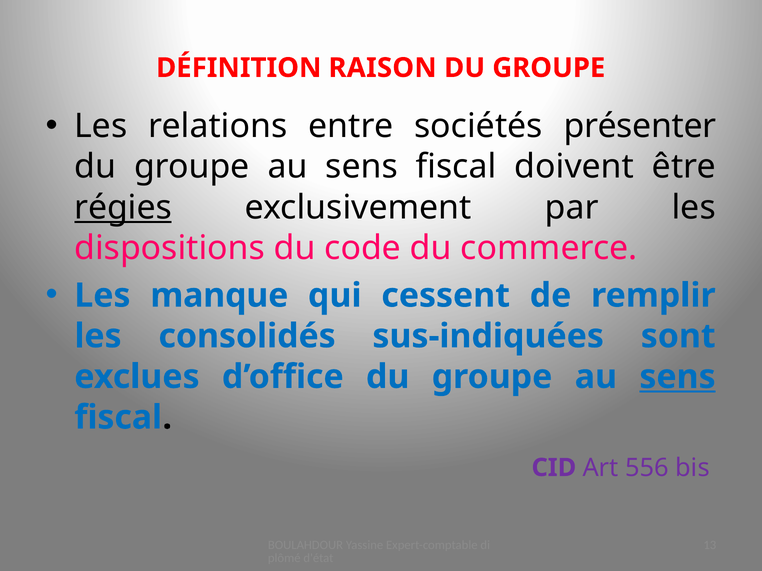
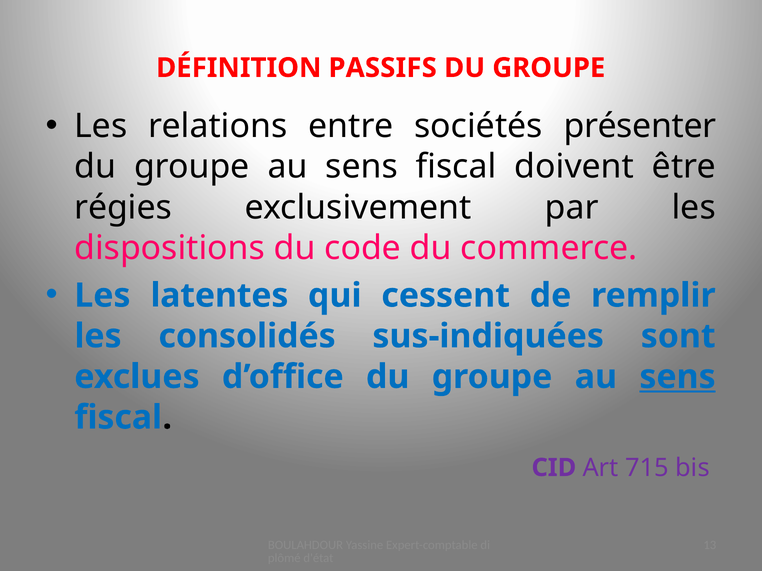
RAISON: RAISON -> PASSIFS (383, 68)
régies underline: present -> none (123, 208)
manque: manque -> latentes (219, 296)
556: 556 -> 715 (647, 468)
